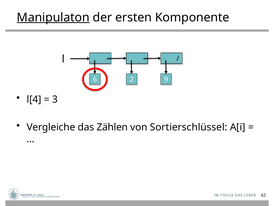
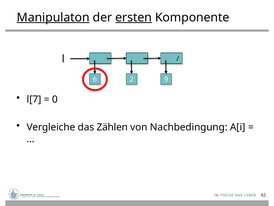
ersten underline: none -> present (134, 17)
l[4: l[4 -> l[7 (34, 99)
3: 3 -> 0 (55, 99)
Sortierschlüssel: Sortierschlüssel -> Nachbedingung (189, 127)
